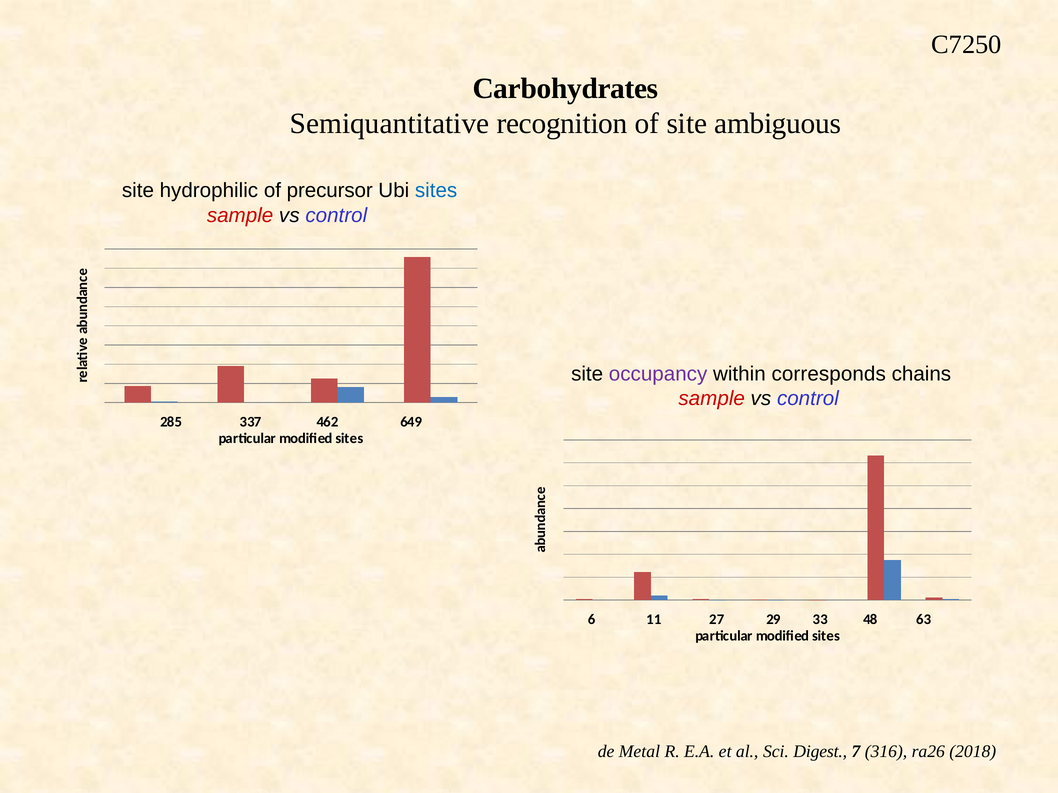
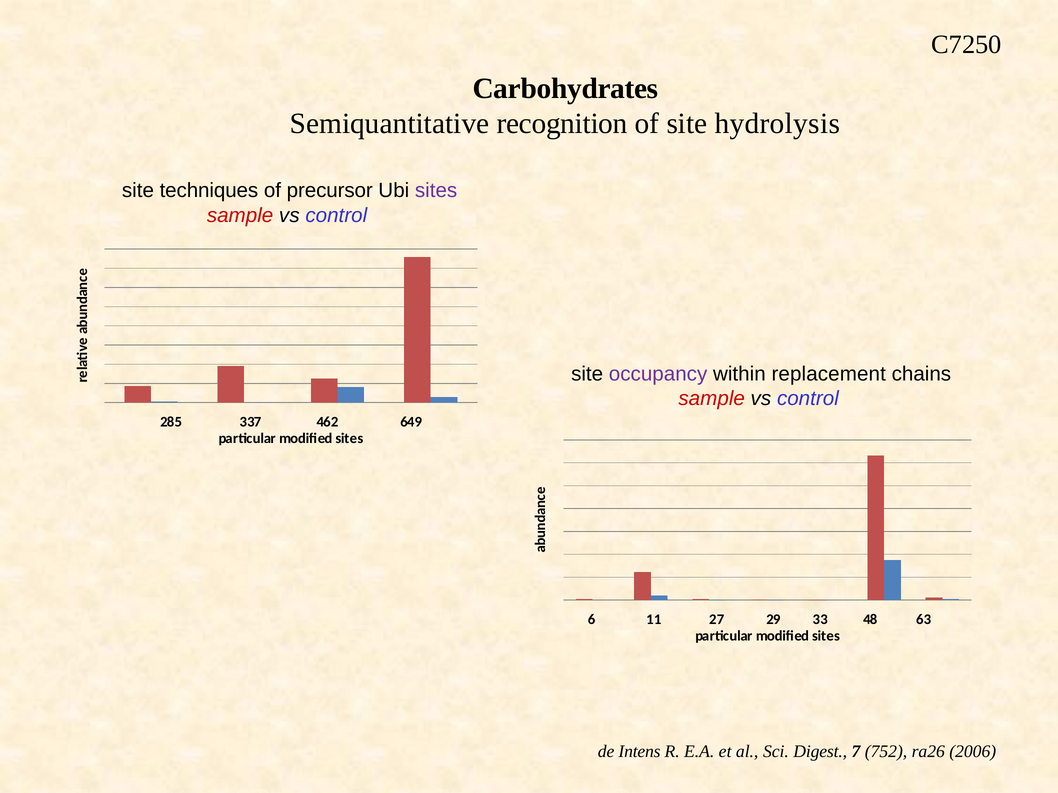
ambiguous: ambiguous -> hydrolysis (777, 124)
hydrophilic: hydrophilic -> techniques (209, 191)
sites colour: blue -> purple (436, 191)
corresponds: corresponds -> replacement (829, 374)
Metal: Metal -> Intens (640, 752)
316: 316 -> 752 (886, 752)
2018: 2018 -> 2006 (973, 752)
